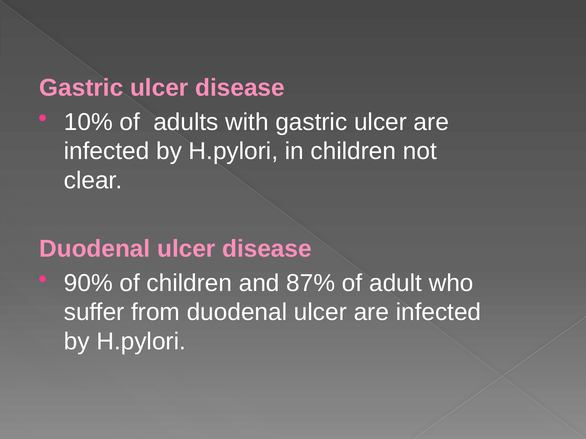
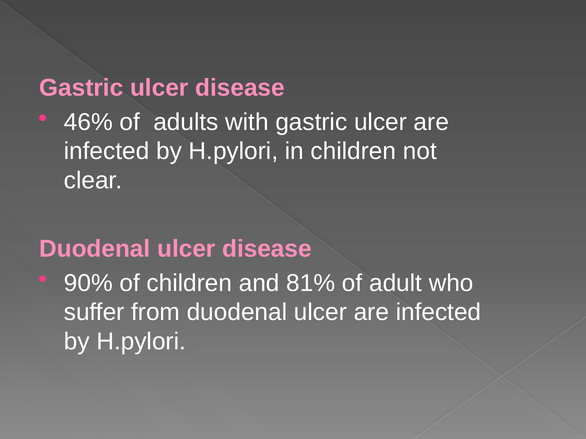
10%: 10% -> 46% (88, 122)
87%: 87% -> 81% (311, 283)
